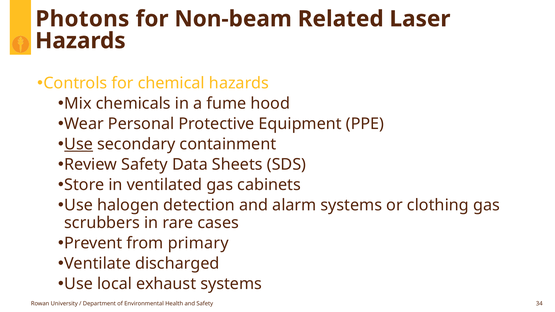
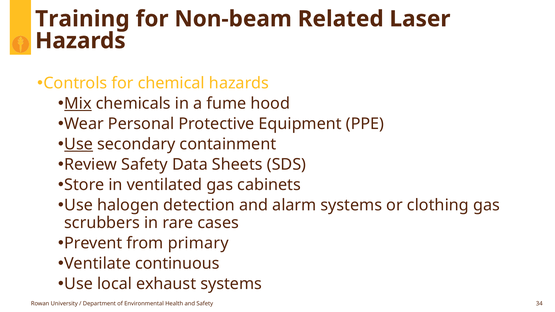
Photons: Photons -> Training (82, 19)
Mix underline: none -> present (78, 104)
discharged: discharged -> continuous (177, 264)
